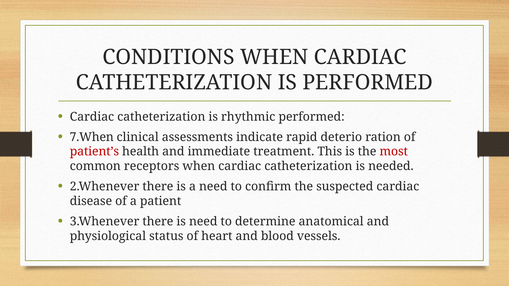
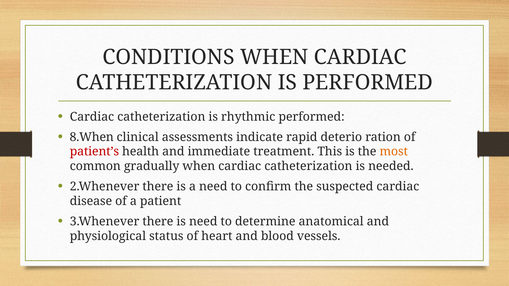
7.When: 7.When -> 8.When (92, 137)
most colour: red -> orange (394, 152)
receptors: receptors -> gradually (152, 166)
